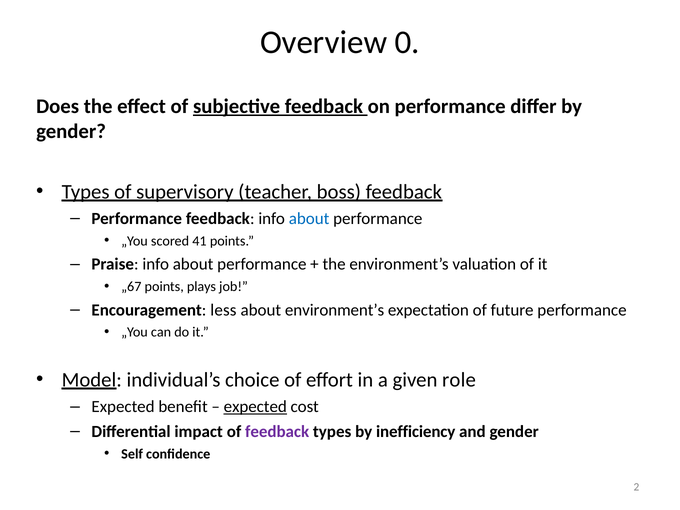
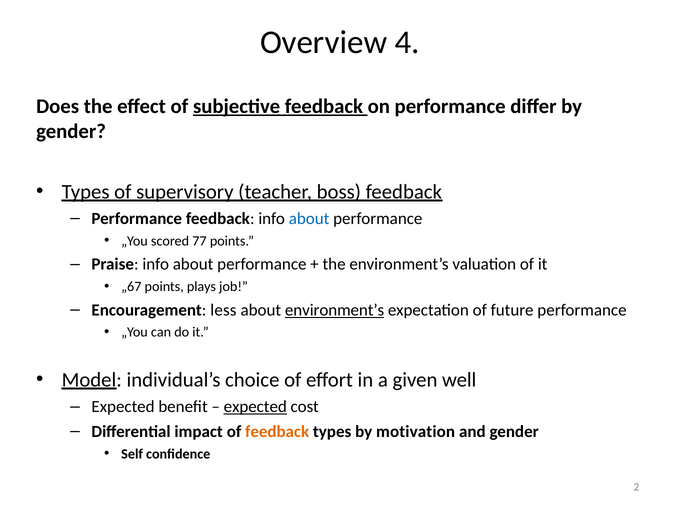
0: 0 -> 4 (407, 42)
41: 41 -> 77 (199, 241)
environment’s underline: none -> present (335, 310)
role: role -> well (459, 380)
feedback colour: purple -> orange (277, 432)
inefficiency: inefficiency -> motivation (416, 432)
